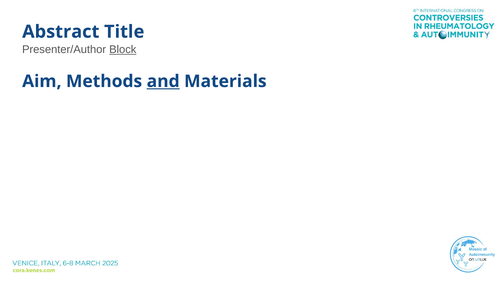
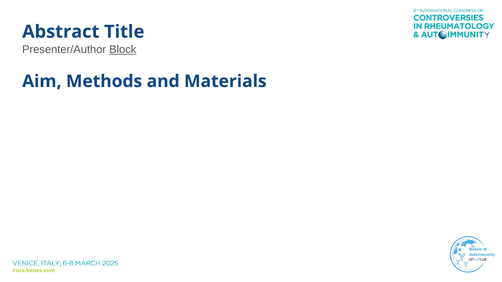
and underline: present -> none (163, 81)
